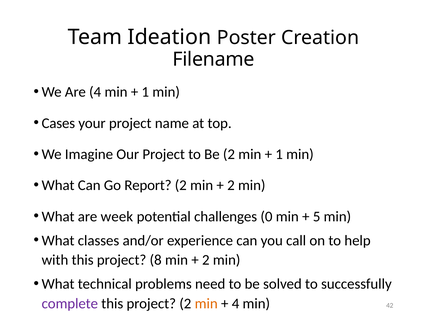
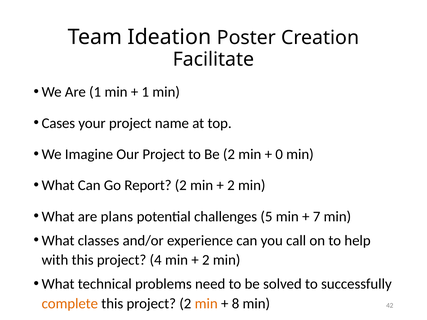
Filename: Filename -> Facilitate (213, 59)
Are 4: 4 -> 1 (95, 92)
1: 1 -> 0 (279, 154)
week: week -> plans (117, 217)
0: 0 -> 5 (266, 217)
5: 5 -> 7 (317, 217)
8: 8 -> 4 (156, 260)
complete colour: purple -> orange (70, 304)
4: 4 -> 8 (236, 304)
